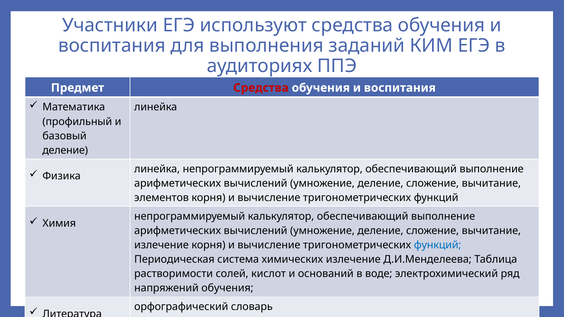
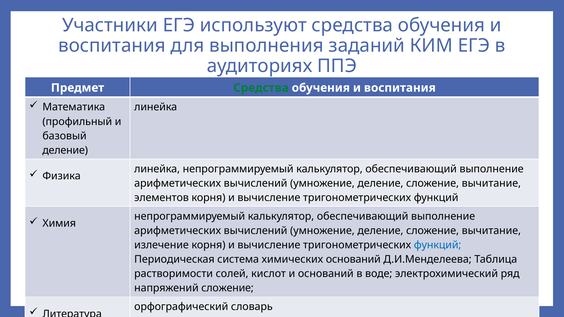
Средства colour: red -> green (261, 88)
химических излечение: излечение -> оснований (353, 260)
напряжений обучения: обучения -> сложение (228, 288)
